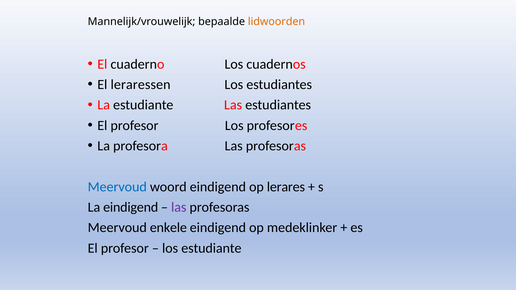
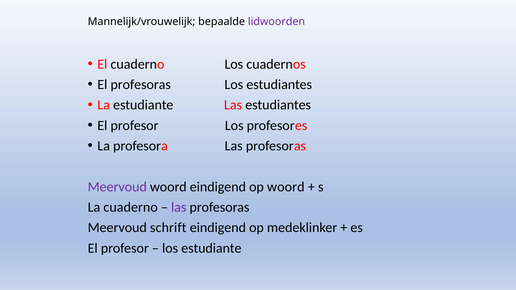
lidwoorden colour: orange -> purple (276, 22)
El leraressen: leraressen -> profesoras (141, 85)
Meervoud colour: blue -> purple (117, 187)
op lerares: lerares -> woord (286, 187)
La eindigend: eindigend -> cuaderno (131, 207)
enkele: enkele -> schrift (168, 228)
